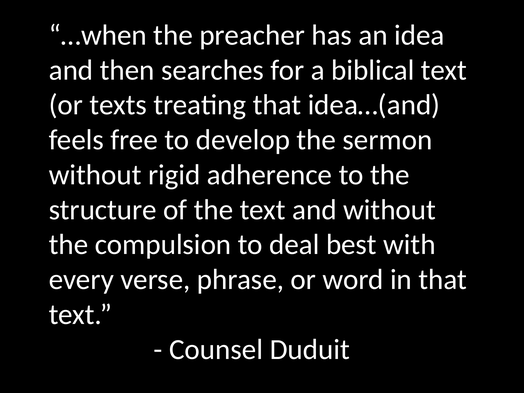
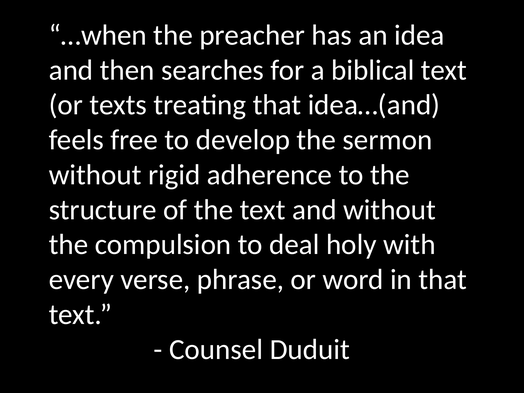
best: best -> holy (351, 245)
